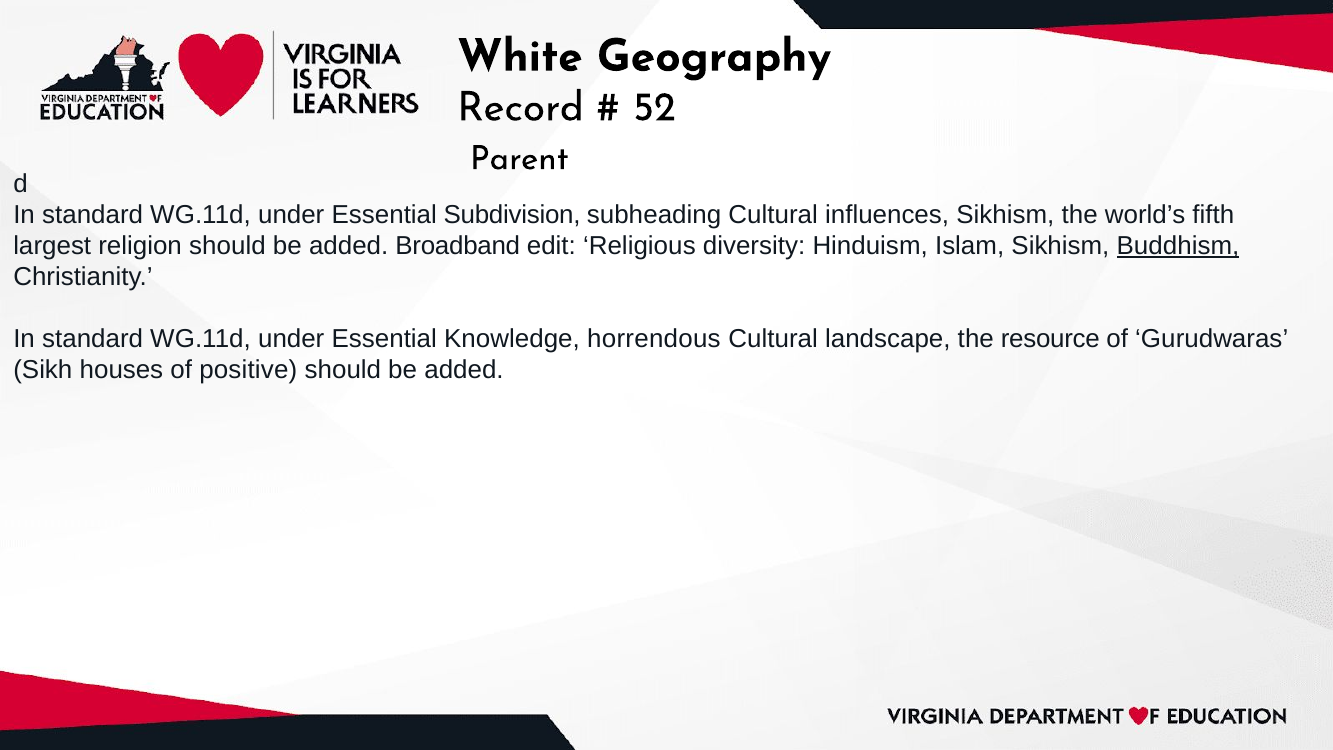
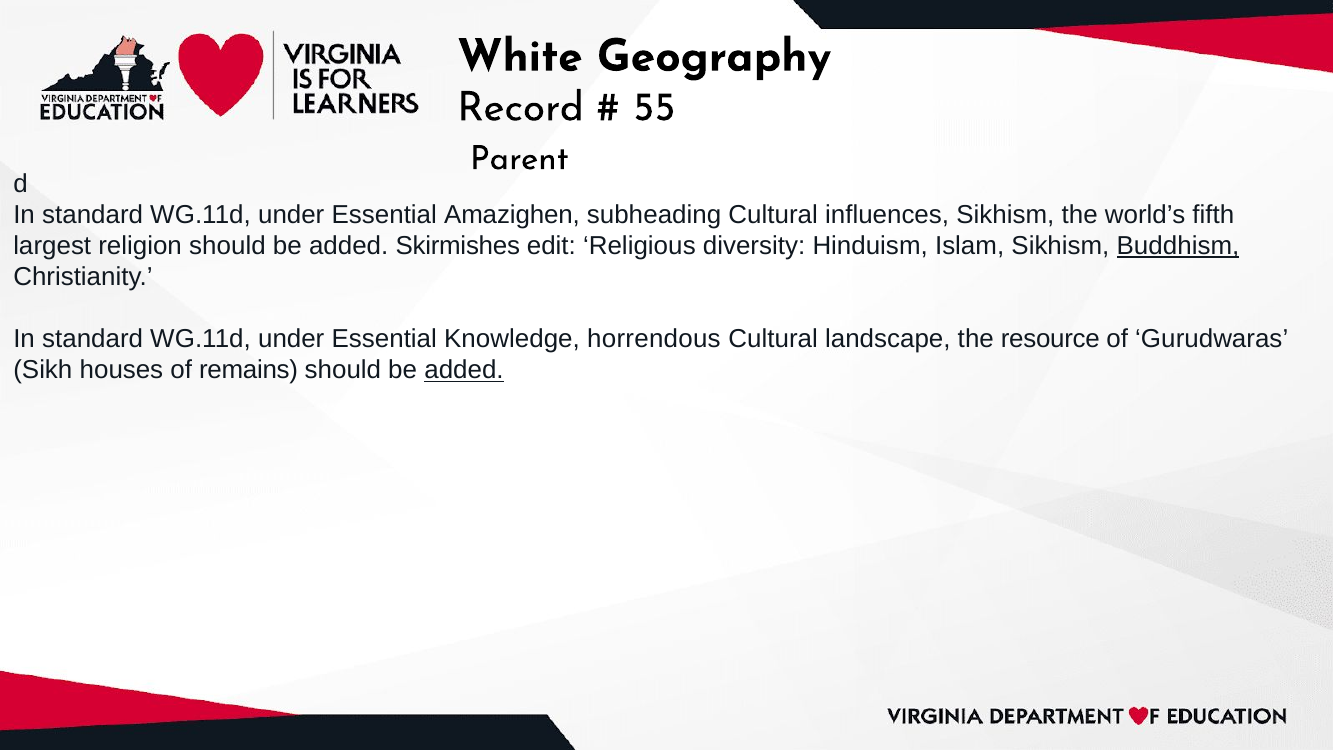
52: 52 -> 55 (654, 107)
Subdivision: Subdivision -> Amazighen (512, 215)
Broadband: Broadband -> Skirmishes (458, 246)
positive: positive -> remains (249, 370)
added underline: none -> present (464, 370)
